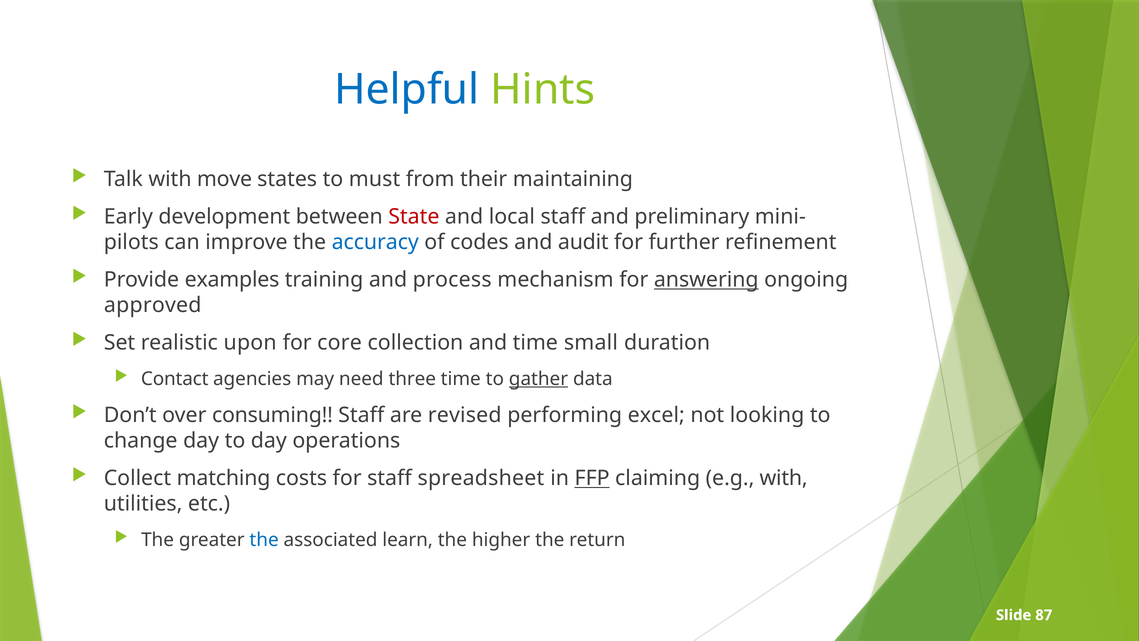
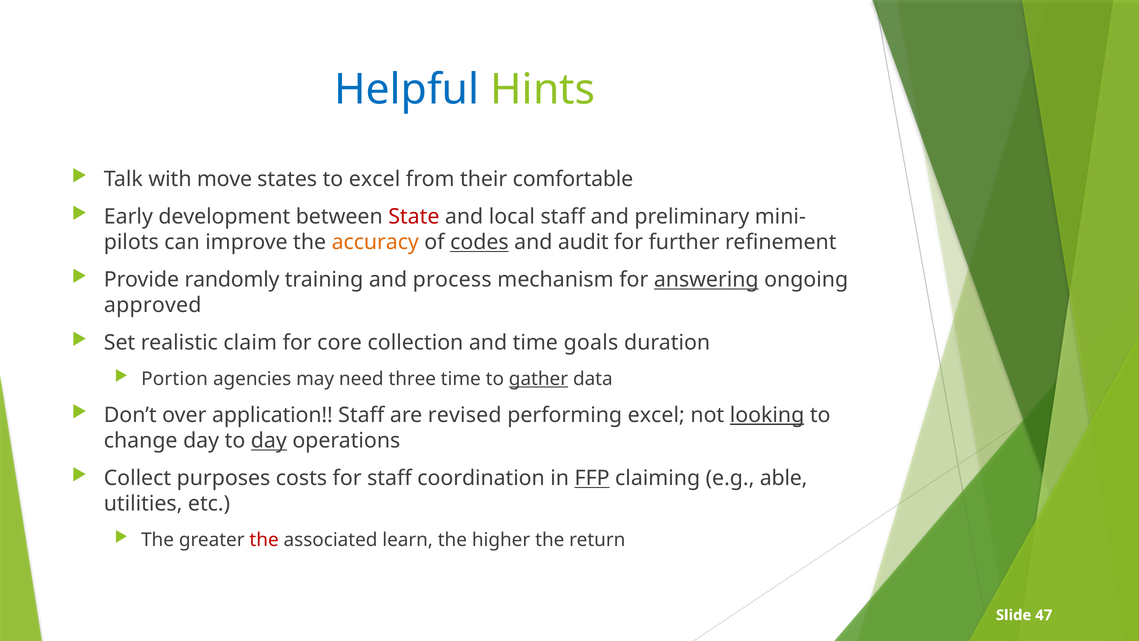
to must: must -> excel (375, 179)
maintaining: maintaining -> comfortable (573, 179)
accuracy colour: blue -> orange (375, 242)
codes underline: none -> present (479, 242)
examples: examples -> randomly (232, 280)
upon: upon -> claim (250, 343)
small: small -> goals (591, 343)
Contact: Contact -> Portion (175, 379)
consuming: consuming -> application (272, 415)
looking underline: none -> present (767, 415)
day underline: none -> present (269, 441)
matching: matching -> purposes (223, 478)
spreadsheet: spreadsheet -> coordination (481, 478)
e.g with: with -> able (784, 478)
the colour: blue -> red (264, 540)
87: 87 -> 47 (1044, 615)
